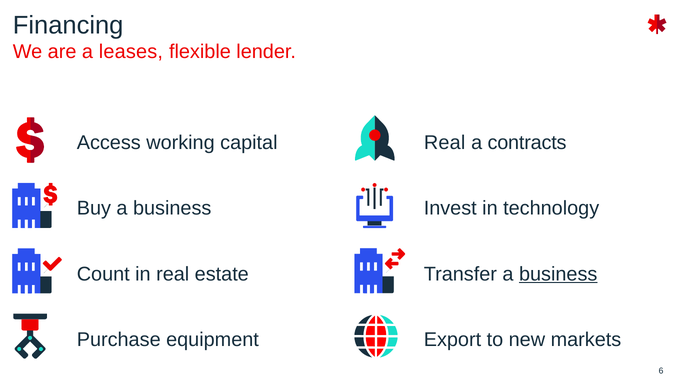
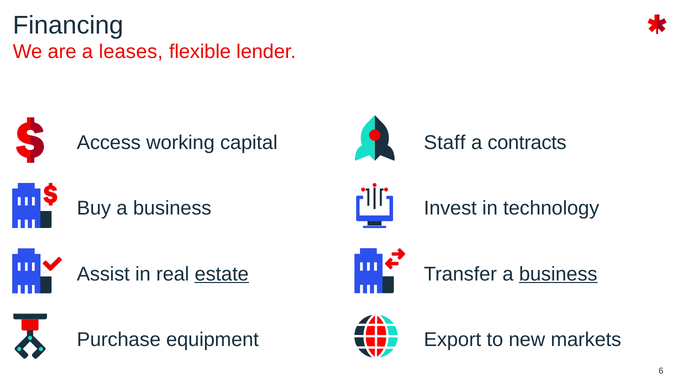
Real: Real -> Staff (445, 142)
Count: Count -> Assist (103, 274)
estate underline: none -> present (222, 274)
